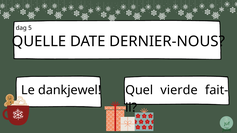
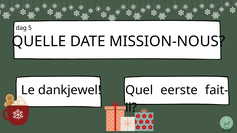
DERNIER-NOUS: DERNIER-NOUS -> MISSION-NOUS (167, 41)
vierde: vierde -> eerste (179, 90)
